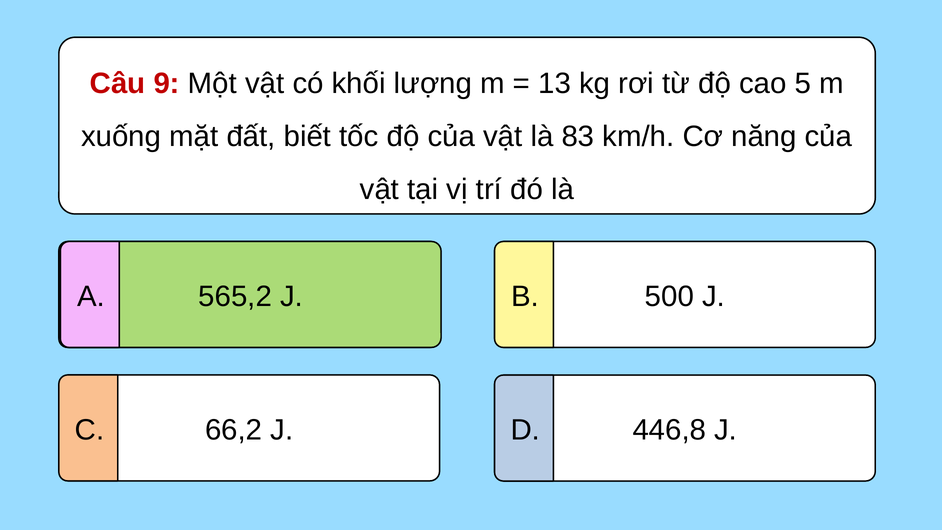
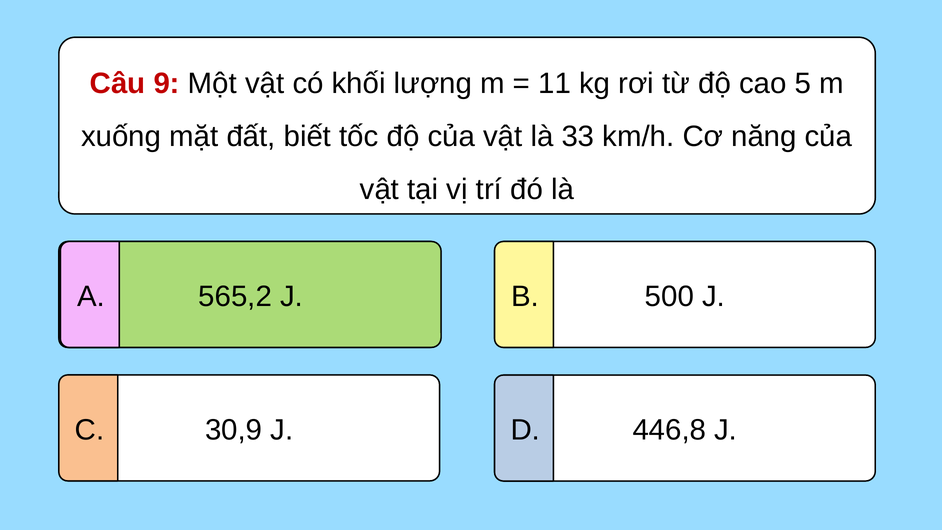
13: 13 -> 11 (555, 83)
83: 83 -> 33 (578, 136)
66,2: 66,2 -> 30,9 (234, 430)
